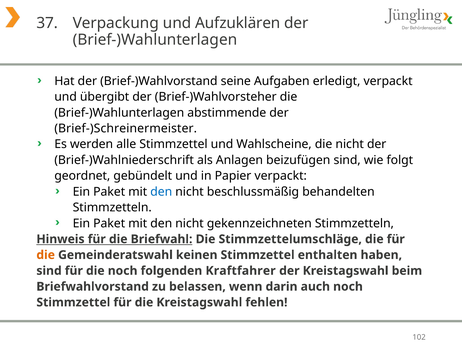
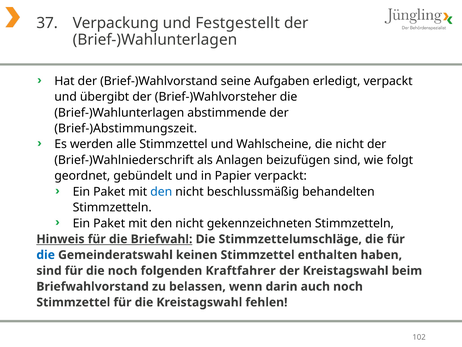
Aufzuklären: Aufzuklären -> Festgestellt (238, 23)
Brief-)Schreinermeister: Brief-)Schreinermeister -> Brief-)Abstimmungszeit (126, 128)
die colour: orange -> blue (46, 255)
